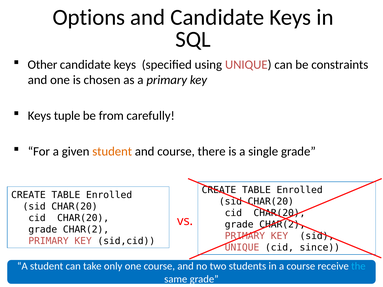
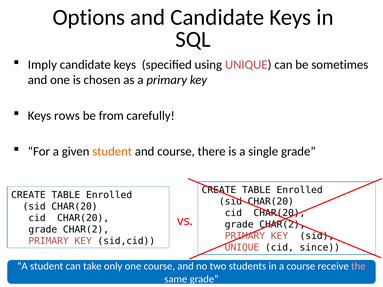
Other: Other -> Imply (42, 65)
constraints: constraints -> sometimes (340, 65)
tuple: tuple -> rows (67, 116)
the colour: light blue -> pink (358, 266)
